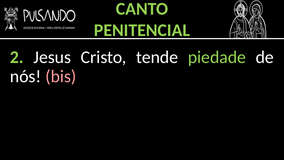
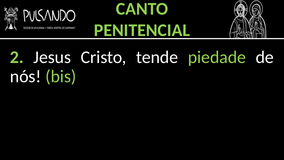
bis colour: pink -> light green (61, 76)
